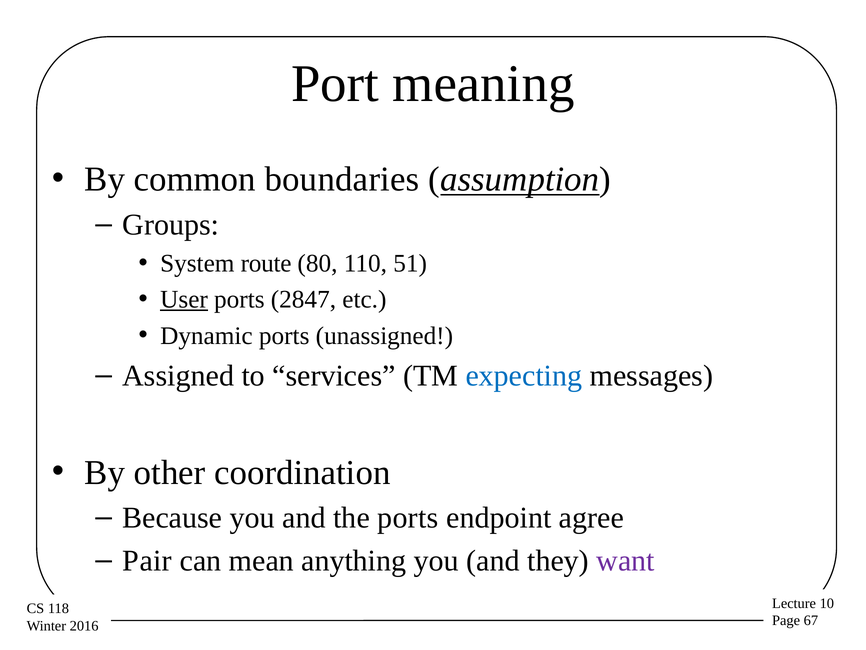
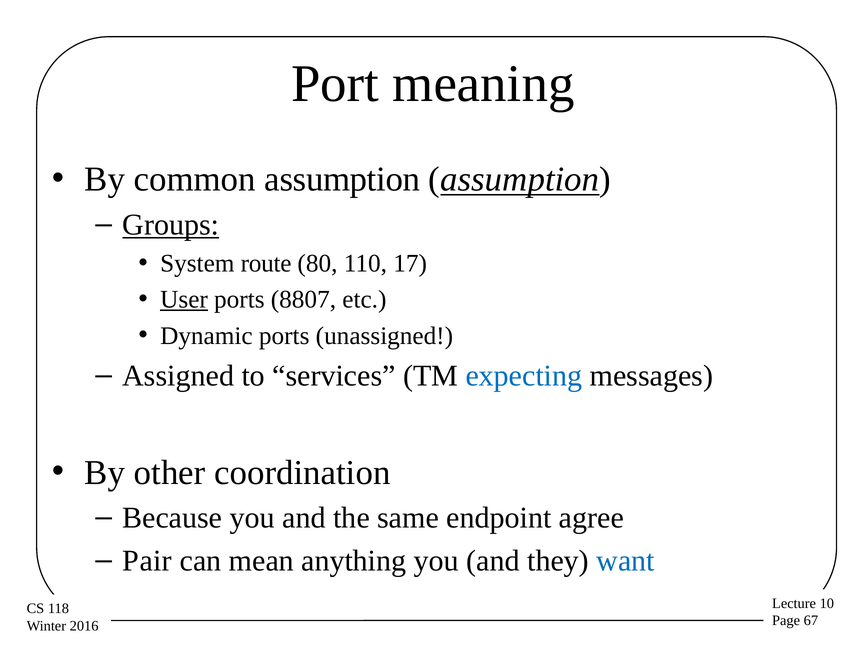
common boundaries: boundaries -> assumption (342, 179)
Groups underline: none -> present (171, 225)
51: 51 -> 17 (410, 263)
2847: 2847 -> 8807 (303, 299)
the ports: ports -> same (408, 518)
want colour: purple -> blue (626, 560)
